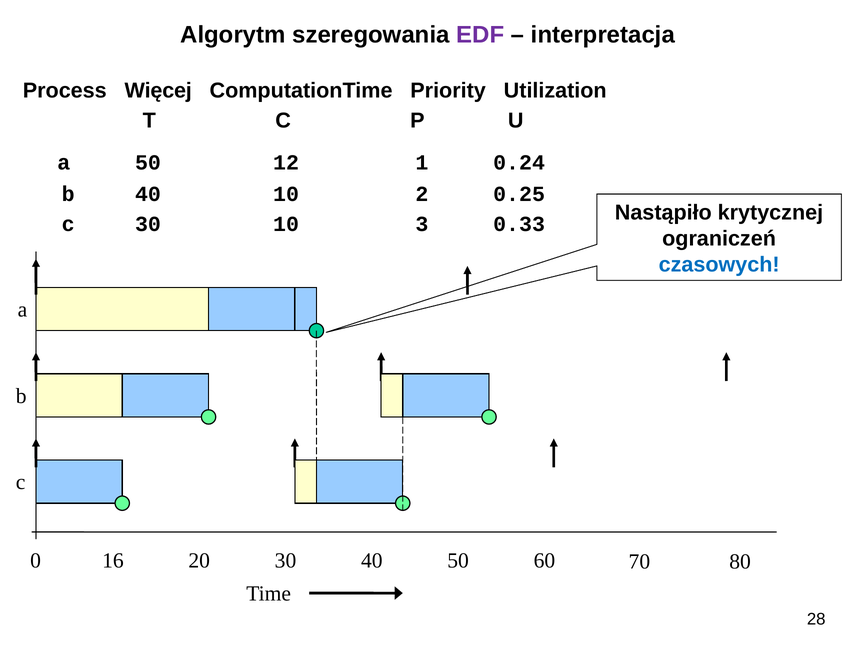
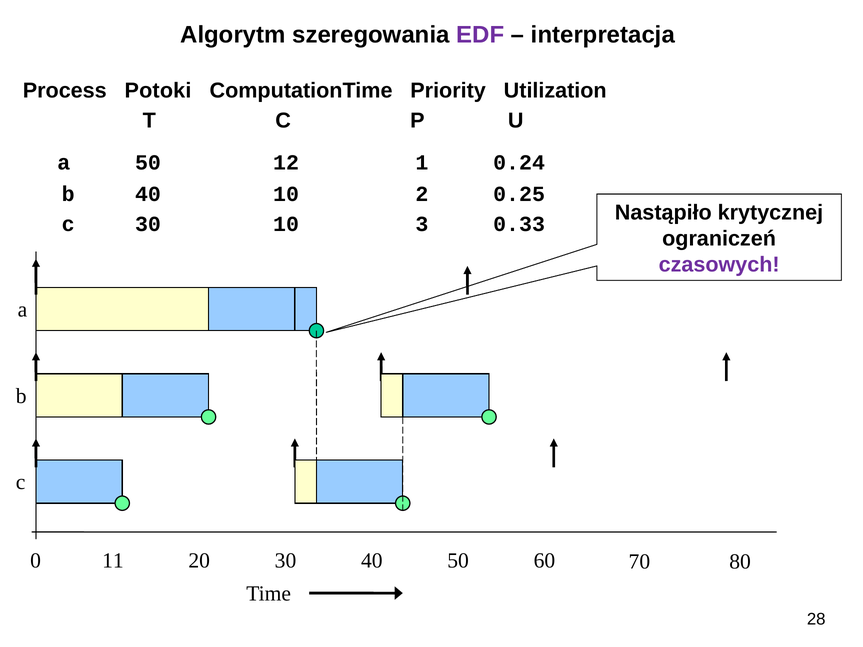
Więcej: Więcej -> Potoki (158, 91)
czasowych colour: blue -> purple (719, 265)
16: 16 -> 11 (113, 561)
